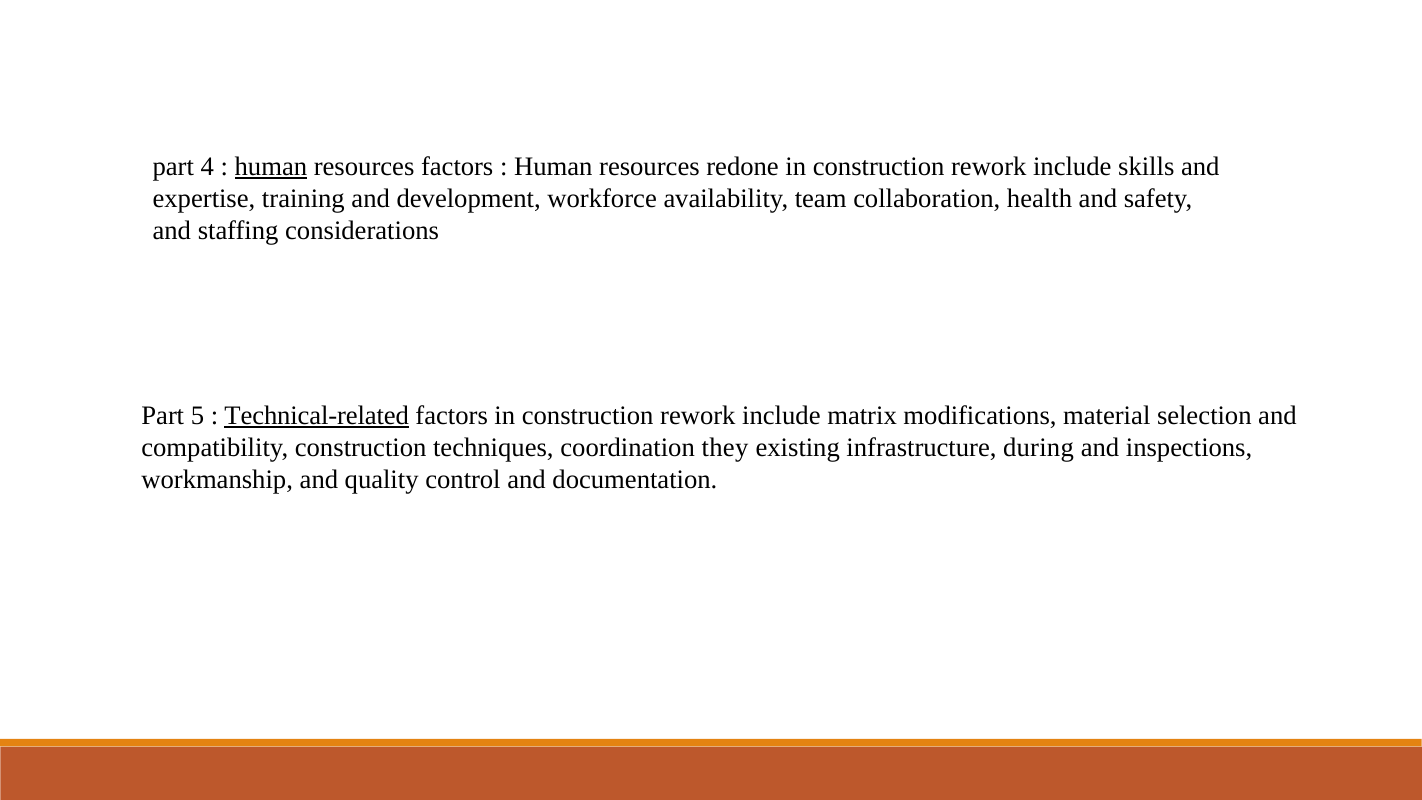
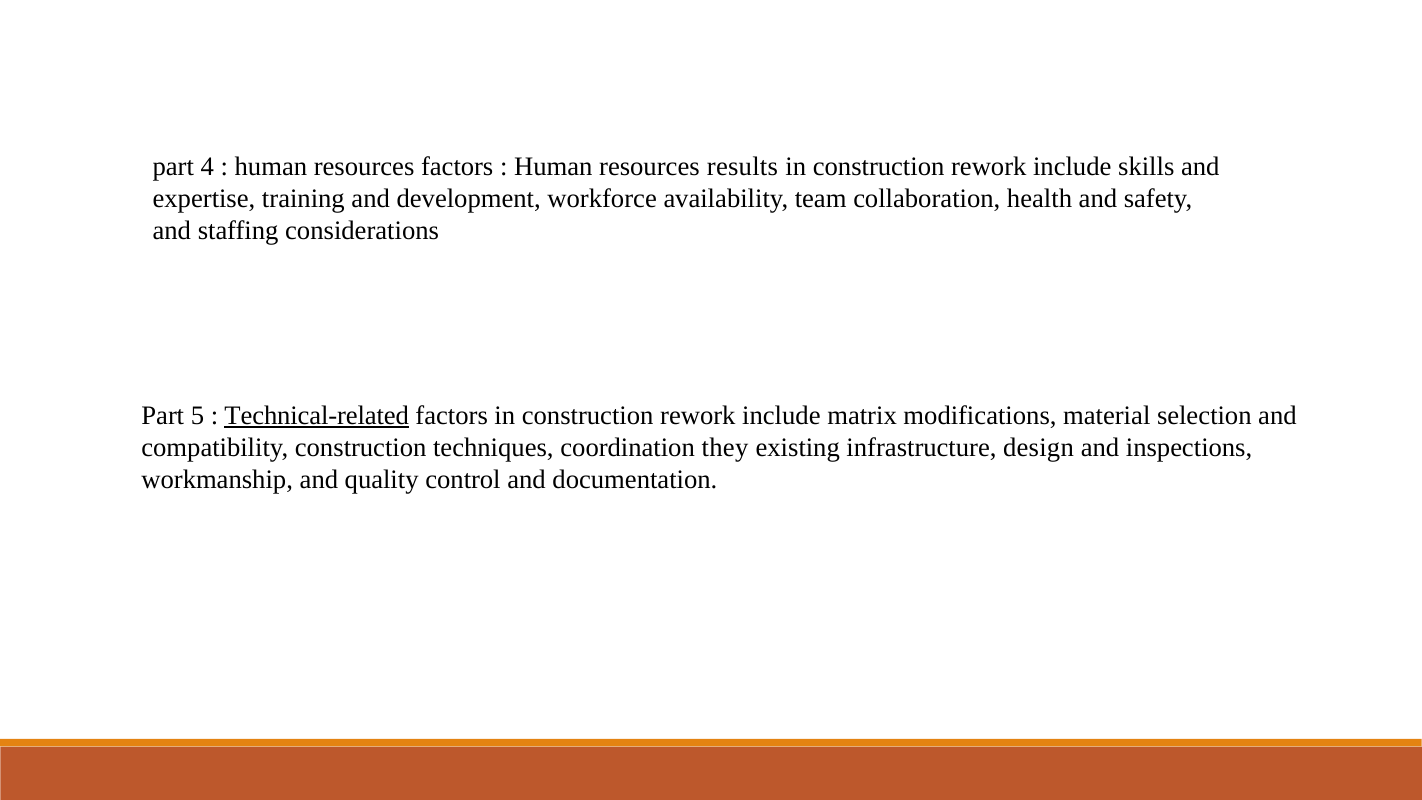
human underline: present -> none (271, 166)
redone: redone -> results (742, 166)
during: during -> design (1038, 447)
